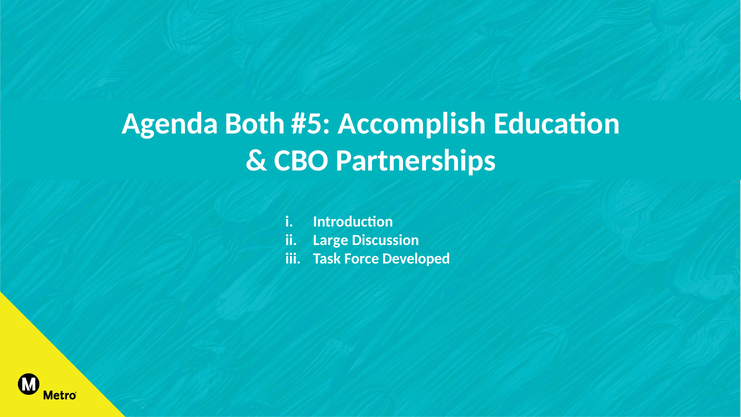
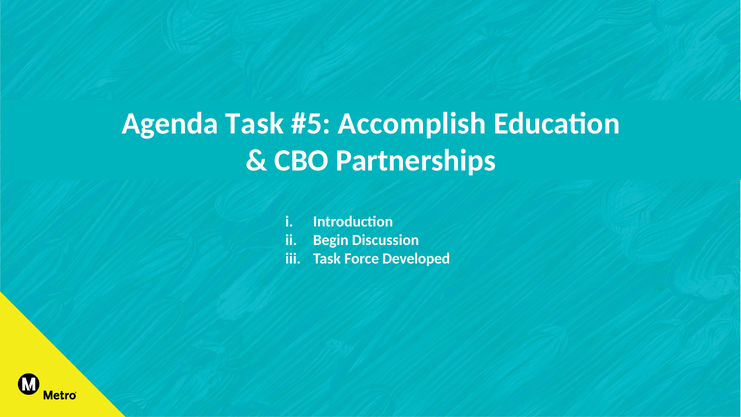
Agenda Both: Both -> Task (255, 124)
Large: Large -> Begin (331, 240)
